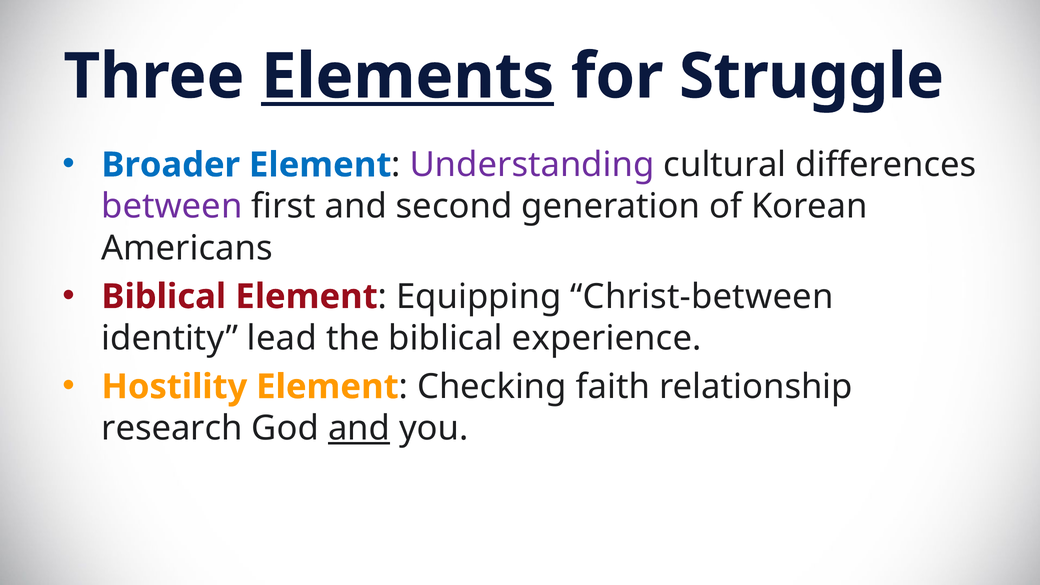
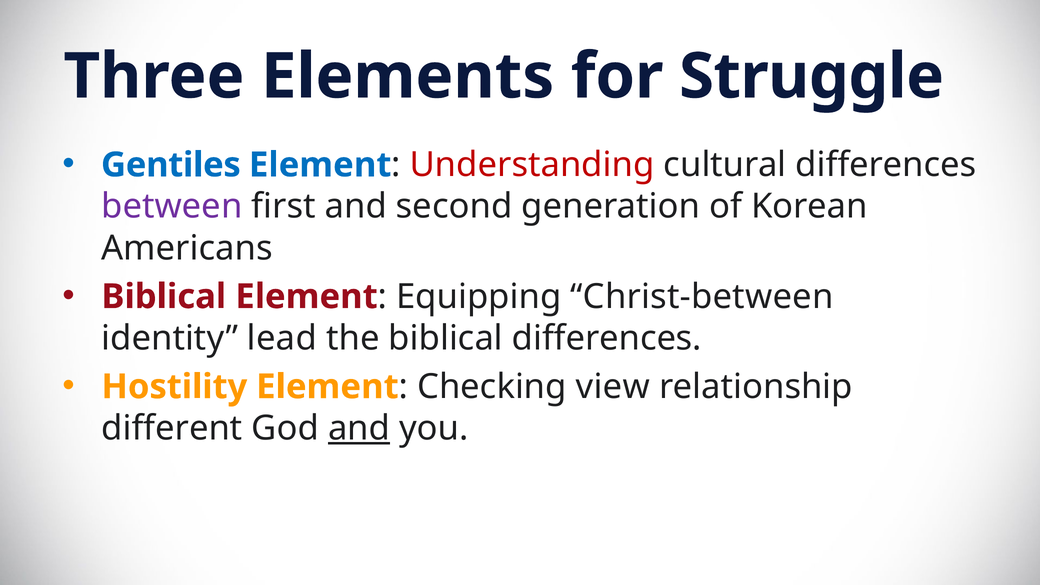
Elements underline: present -> none (408, 77)
Broader: Broader -> Gentiles (171, 165)
Understanding colour: purple -> red (532, 165)
biblical experience: experience -> differences (607, 338)
faith: faith -> view (613, 387)
research: research -> different (172, 428)
